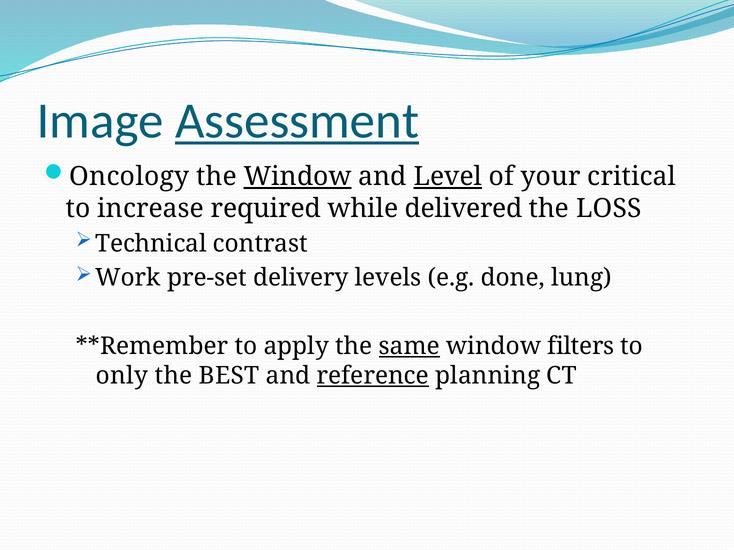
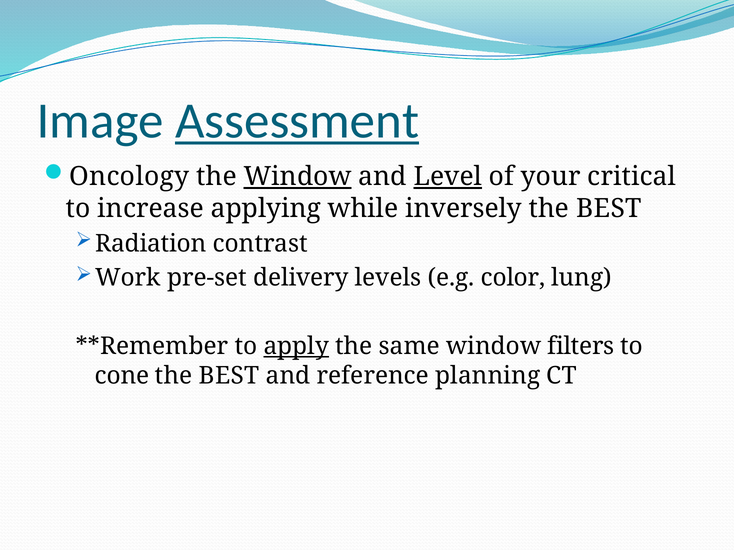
required: required -> applying (266, 209)
delivered: delivered -> inversely (464, 209)
LOSS: LOSS -> BEST (609, 209)
Technical: Technical -> Radiation (151, 244)
done: done -> color (513, 278)
apply underline: none -> present (296, 347)
same underline: present -> none (409, 347)
only: only -> cone (122, 376)
reference underline: present -> none (373, 376)
